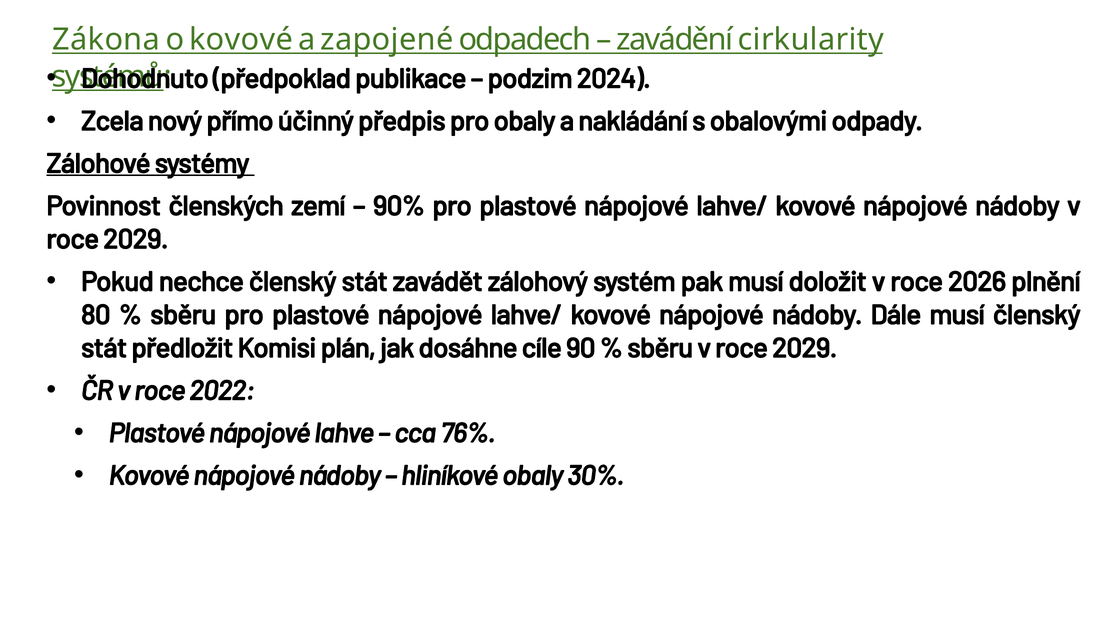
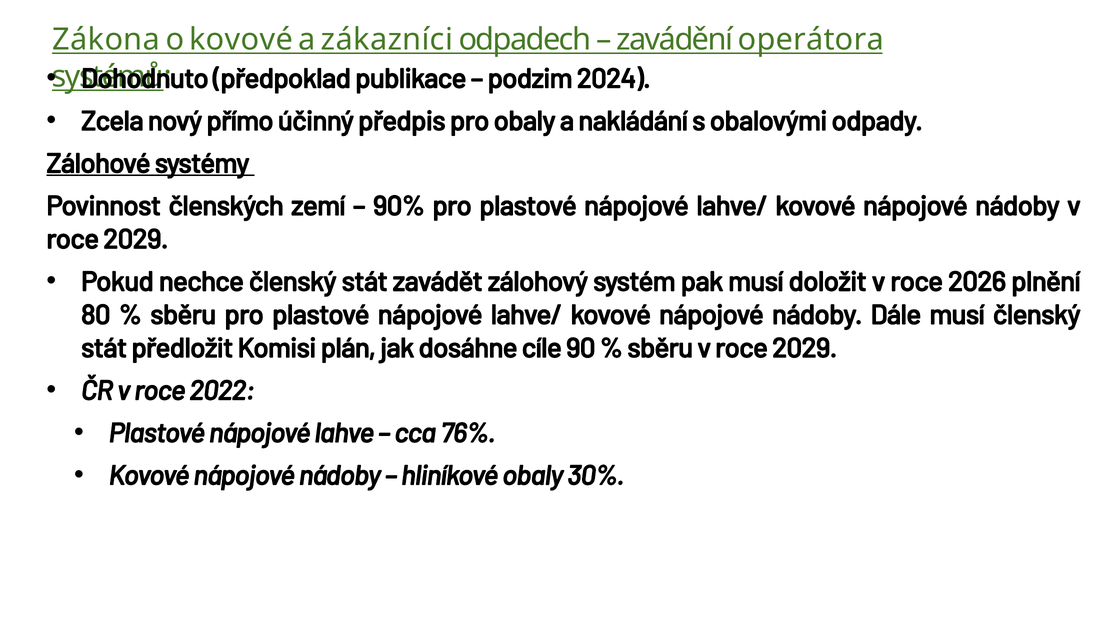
zapojené: zapojené -> zákazníci (387, 39)
cirkularity: cirkularity -> operátora (811, 39)
